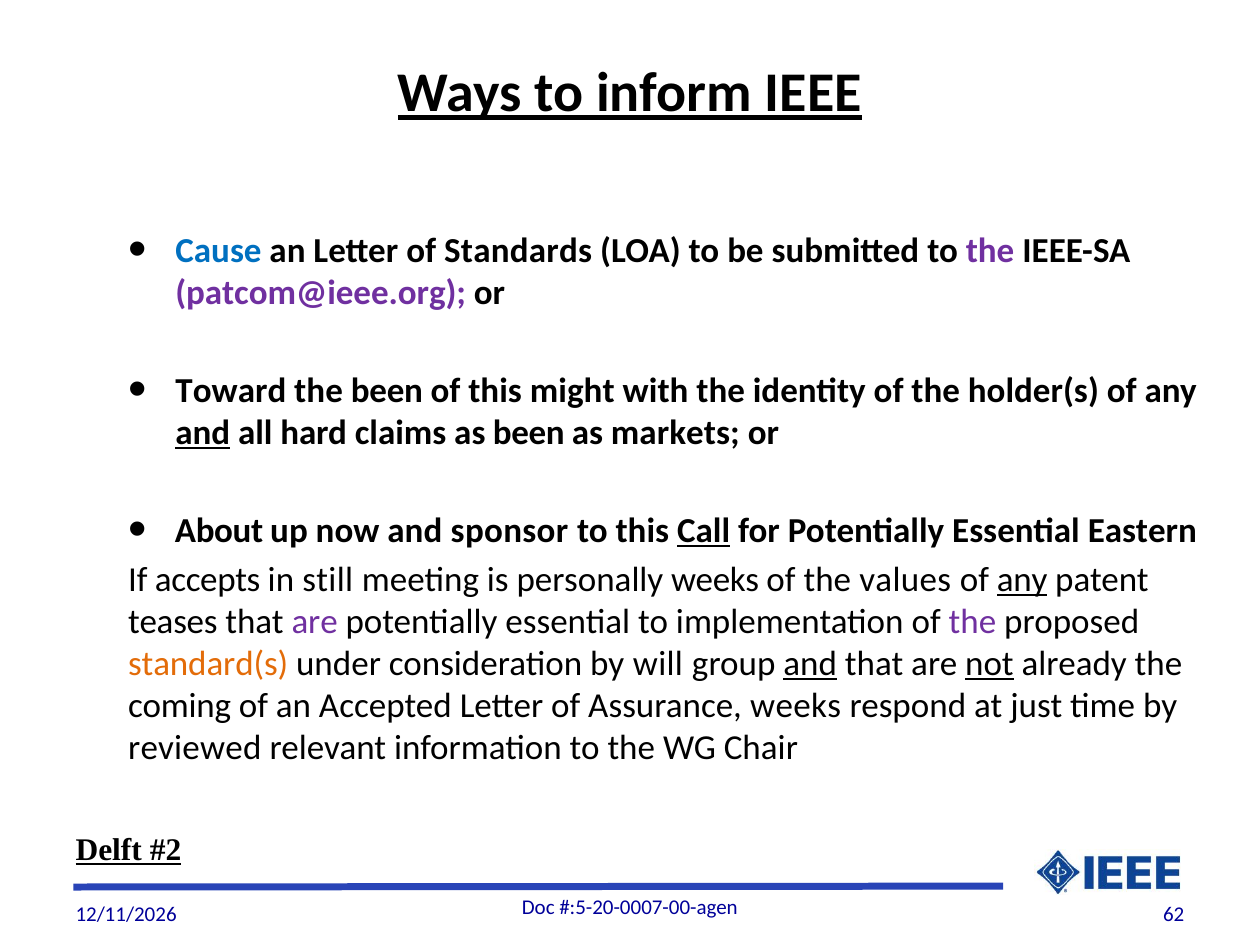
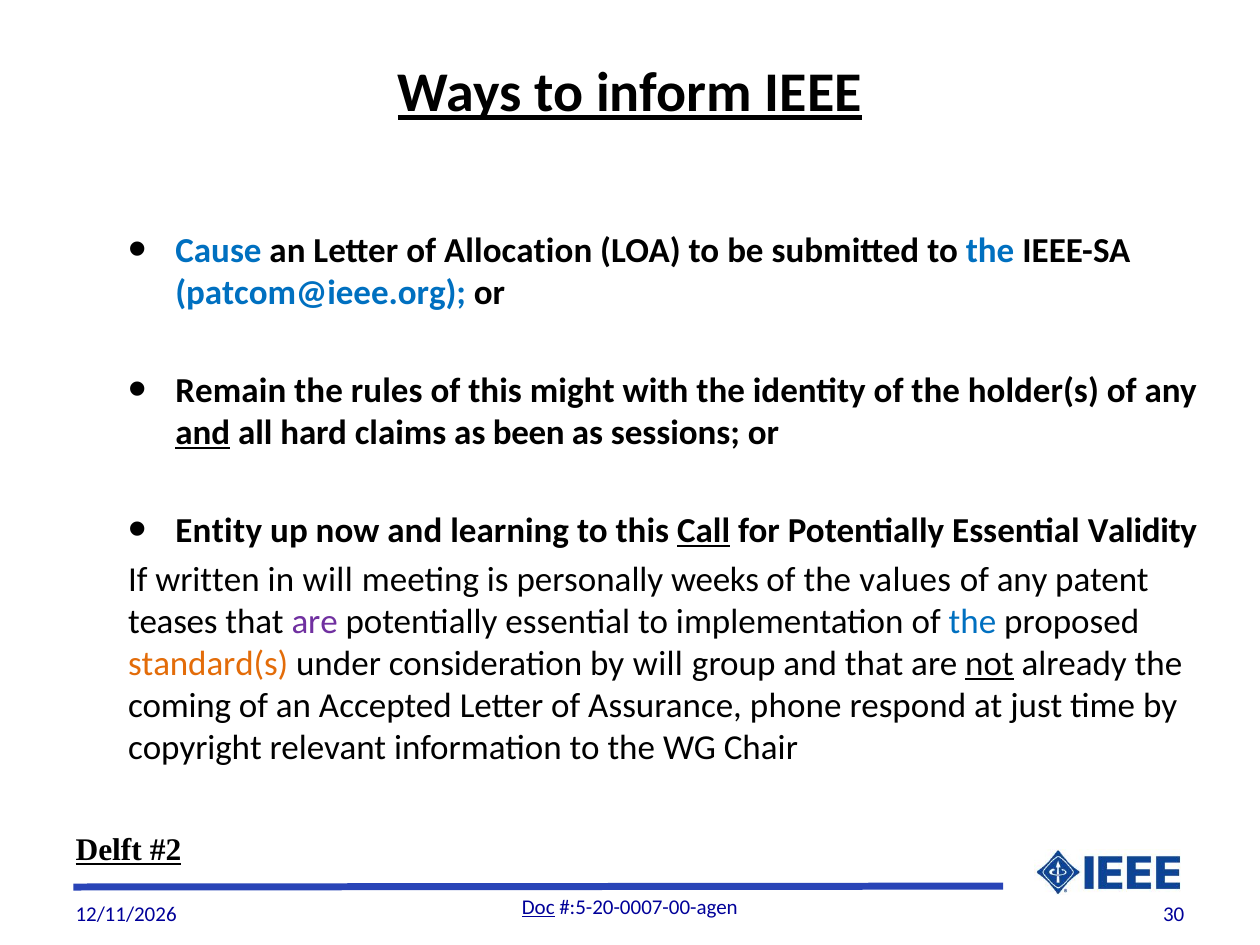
Standards: Standards -> Allocation (518, 251)
the colour: purple -> blue (990, 251)
patcom@ieee.org colour: purple -> blue (321, 293)
Toward: Toward -> Remain (231, 391)
the been: been -> rules (387, 391)
markets: markets -> sessions (675, 433)
About: About -> Entity (219, 531)
sponsor: sponsor -> learning (510, 531)
Eastern: Eastern -> Validity (1142, 531)
accepts: accepts -> written (207, 580)
in still: still -> will (328, 580)
any underline: present -> none (1022, 580)
the colour: purple -> blue (972, 622)
and underline: present -> none (810, 664)
Assurance weeks: weeks -> phone (796, 706)
reviewed: reviewed -> copyright (195, 748)
Doc underline: none -> present (538, 908)
62: 62 -> 30 (1174, 915)
